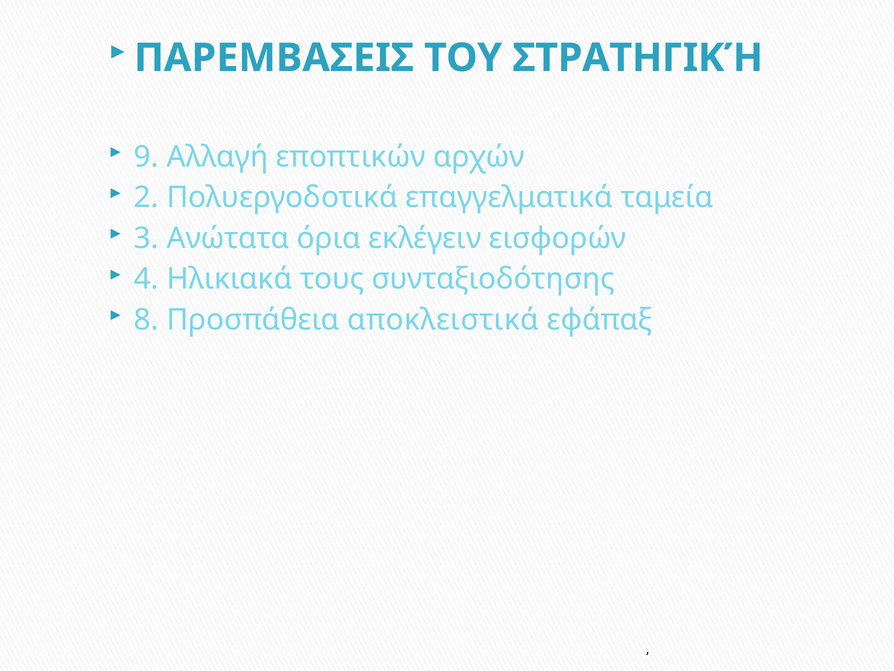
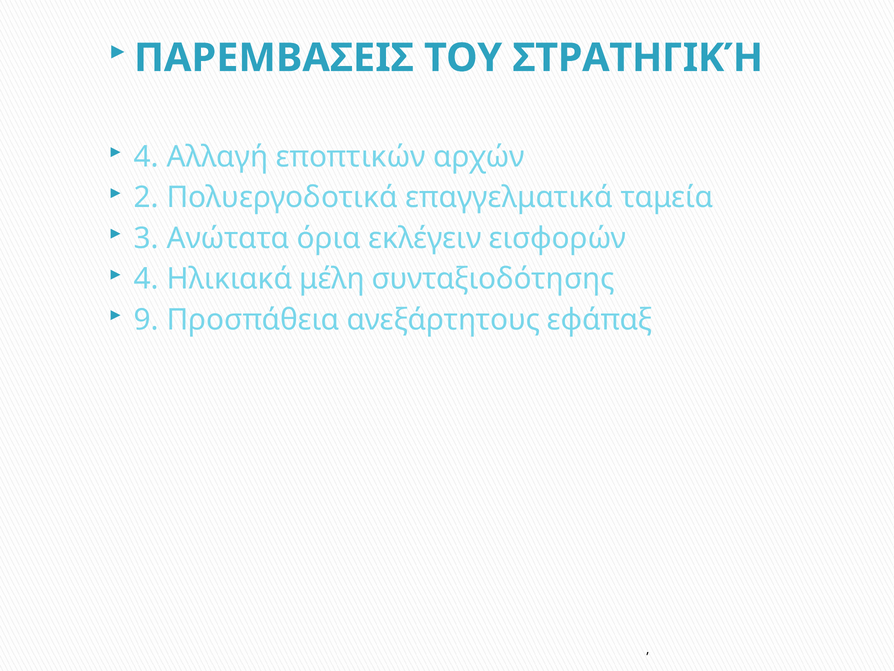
9: 9 -> 4 (146, 157)
τους: τους -> μέλη (332, 279)
8: 8 -> 9 (146, 319)
αποκλειστικά: αποκλειστικά -> ανεξάρτητους (443, 319)
